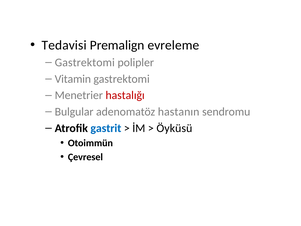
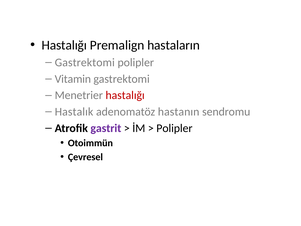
Tedavisi: Tedavisi -> Hastalığı (64, 45)
evreleme: evreleme -> hastaların (174, 45)
Bulgular: Bulgular -> Hastalık (74, 112)
gastrit colour: blue -> purple (106, 128)
Öyküsü: Öyküsü -> Polipler (174, 128)
